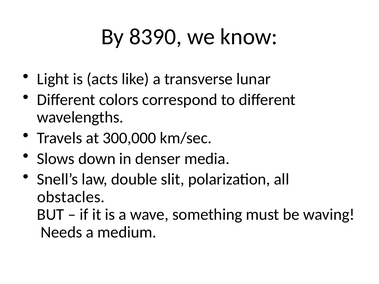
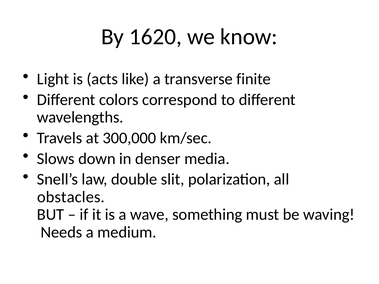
8390: 8390 -> 1620 (155, 37)
lunar: lunar -> finite (254, 79)
